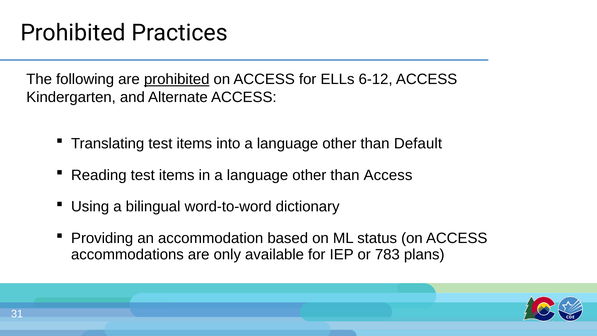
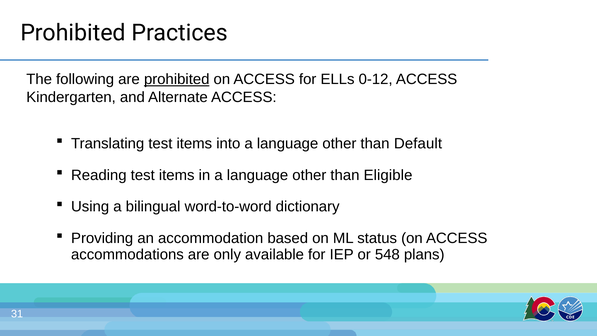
6-12: 6-12 -> 0-12 (376, 79)
than Access: Access -> Eligible (388, 175)
783: 783 -> 548 (387, 254)
